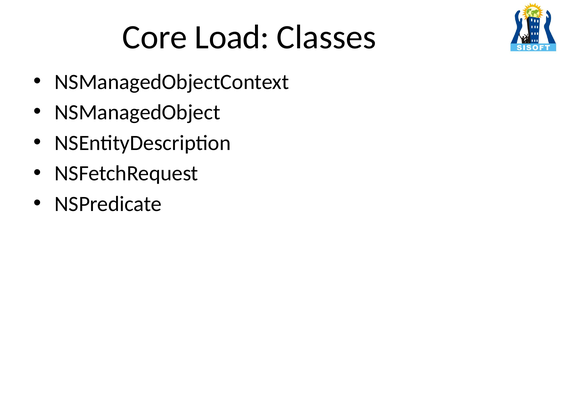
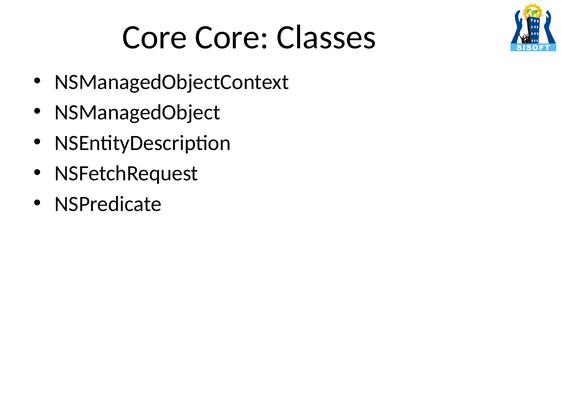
Core Load: Load -> Core (232, 37)
